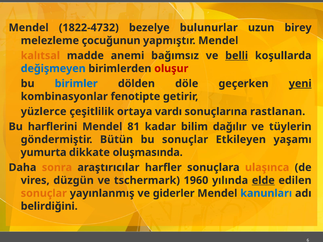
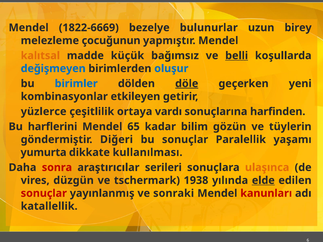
1822-4732: 1822-4732 -> 1822-6669 (89, 28)
anemi: anemi -> küçük (127, 56)
oluşur colour: red -> blue (171, 69)
döle underline: none -> present (187, 84)
yeni underline: present -> none (300, 84)
fenotipte: fenotipte -> etkileyen (135, 97)
rastlanan: rastlanan -> harfinden (278, 112)
81: 81 -> 65 (134, 127)
dağılır: dağılır -> gözün (230, 127)
Bütün: Bütün -> Diğeri (116, 140)
Etkileyen: Etkileyen -> Paralellik (241, 140)
oluşmasında: oluşmasında -> kullanılması (148, 153)
sonra colour: orange -> red (57, 168)
harfler: harfler -> serileri (163, 168)
1960: 1960 -> 1938 (196, 181)
sonuçlar colour: orange -> red (44, 193)
giderler: giderler -> sonraki (174, 193)
kanunları colour: blue -> red (266, 193)
belirdiğini: belirdiğini -> katallellik (49, 206)
